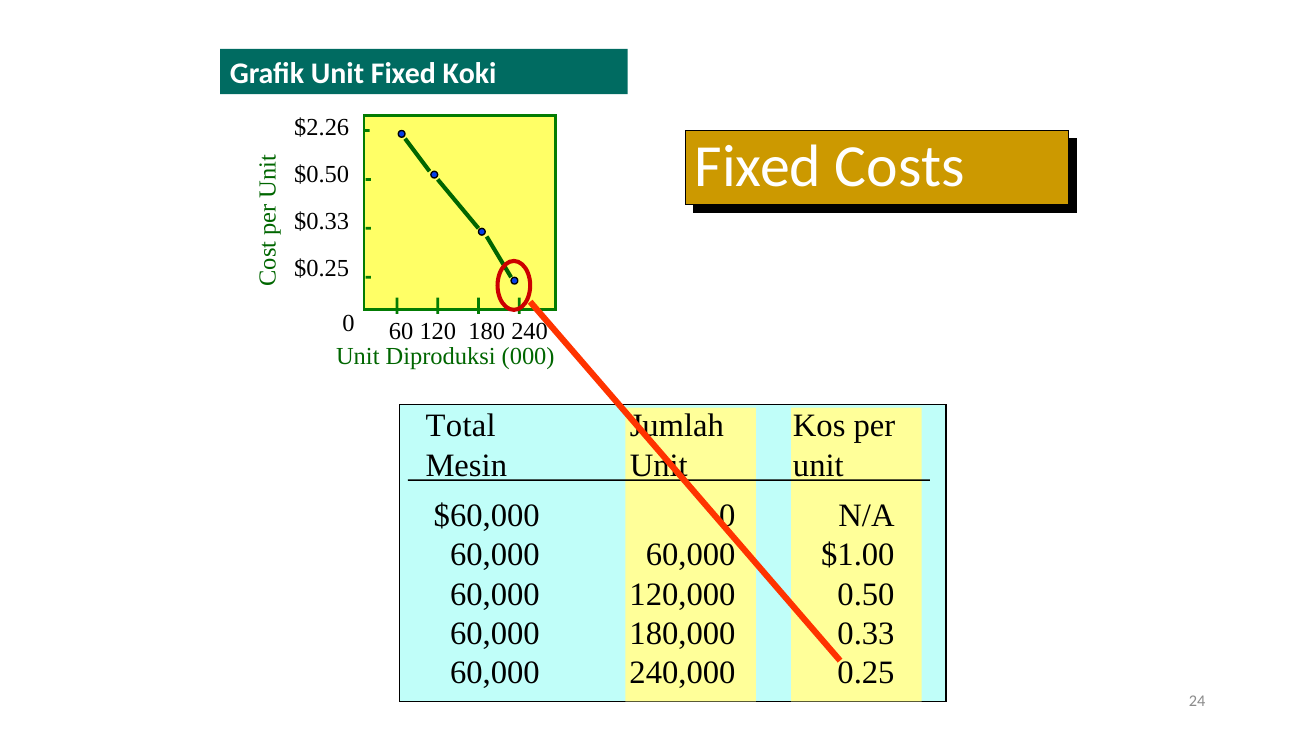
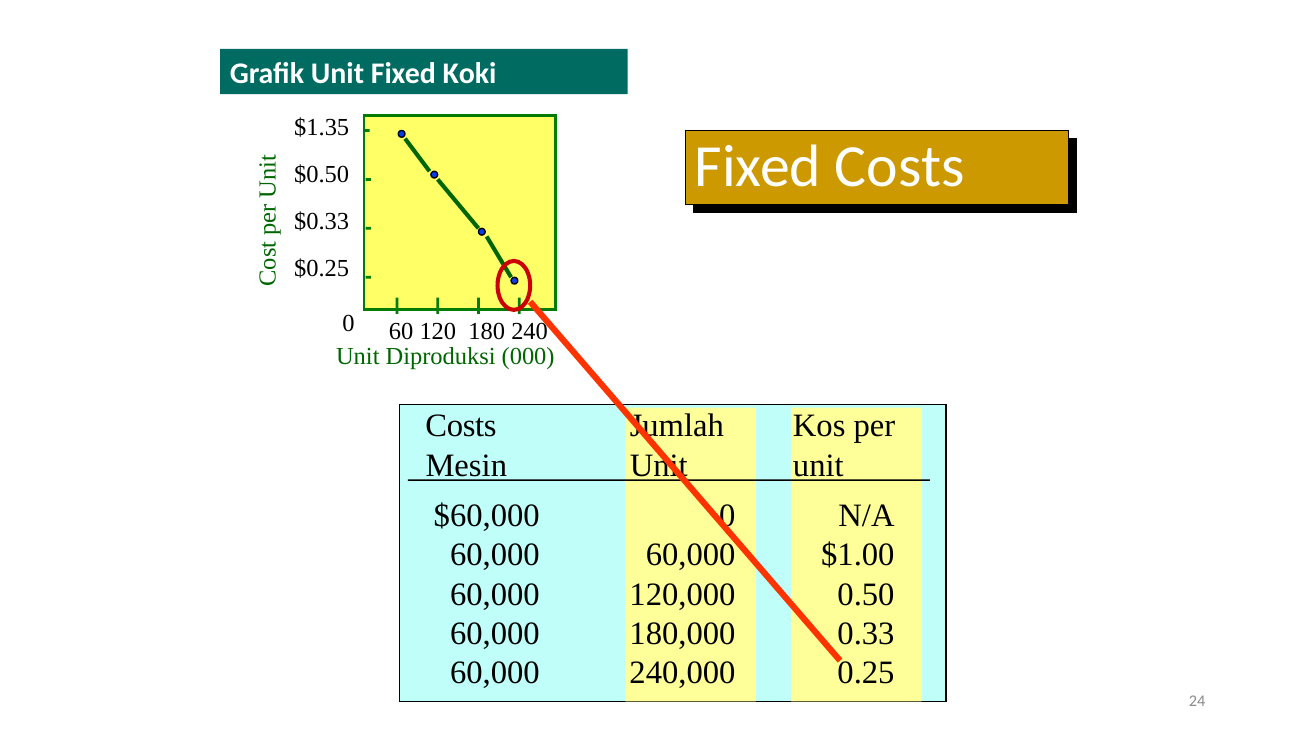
$2.26: $2.26 -> $1.35 (322, 127)
Total: Total -> Costs (461, 426)
